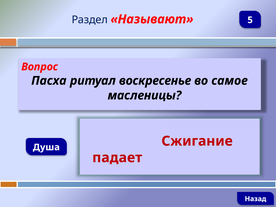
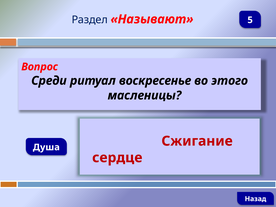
Пасха: Пасха -> Среди (49, 81)
самое: самое -> этого (230, 81)
падает: падает -> сердце (117, 158)
